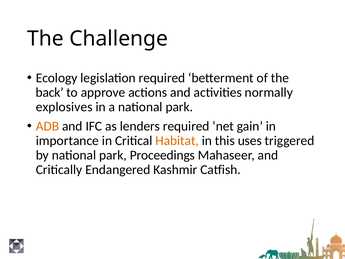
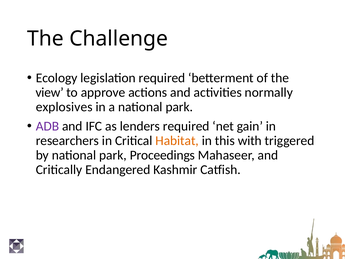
back: back -> view (50, 92)
ADB colour: orange -> purple (47, 126)
importance: importance -> researchers (67, 141)
uses: uses -> with (250, 141)
